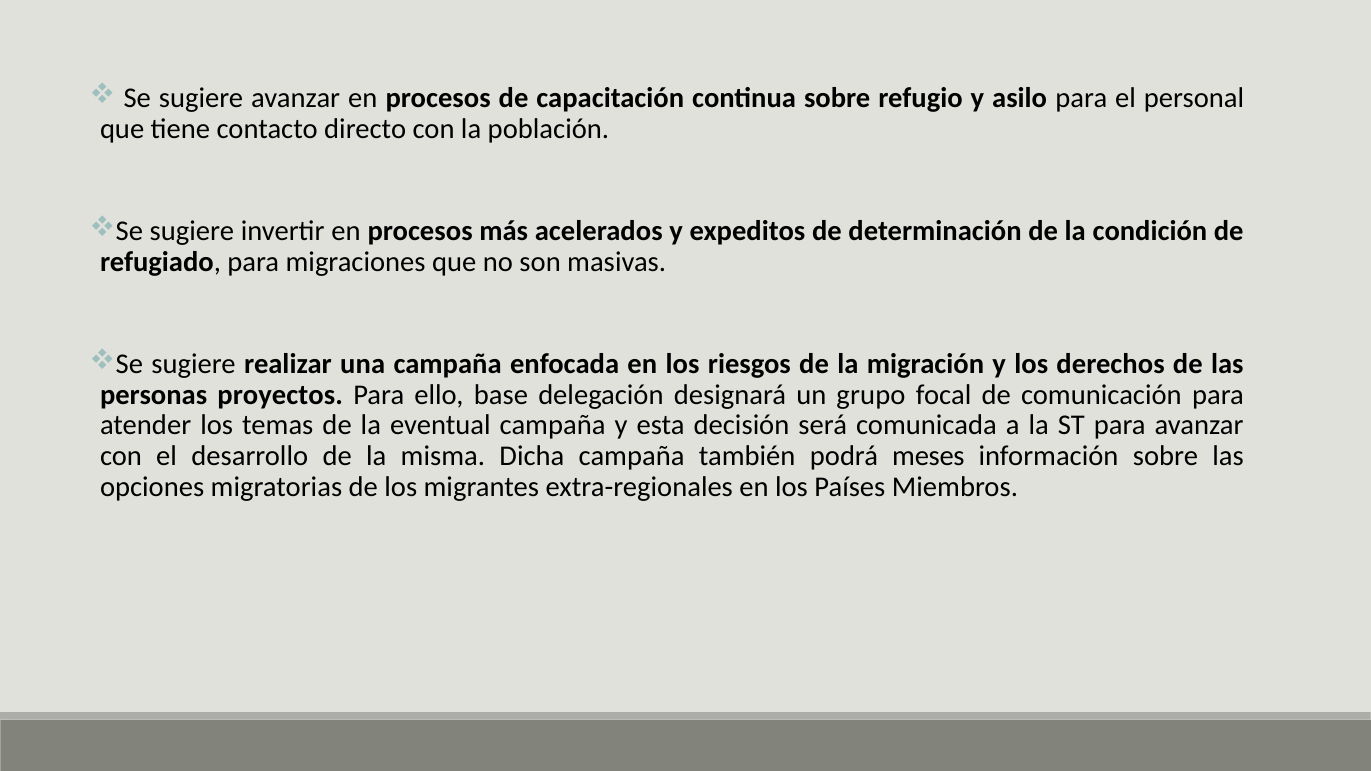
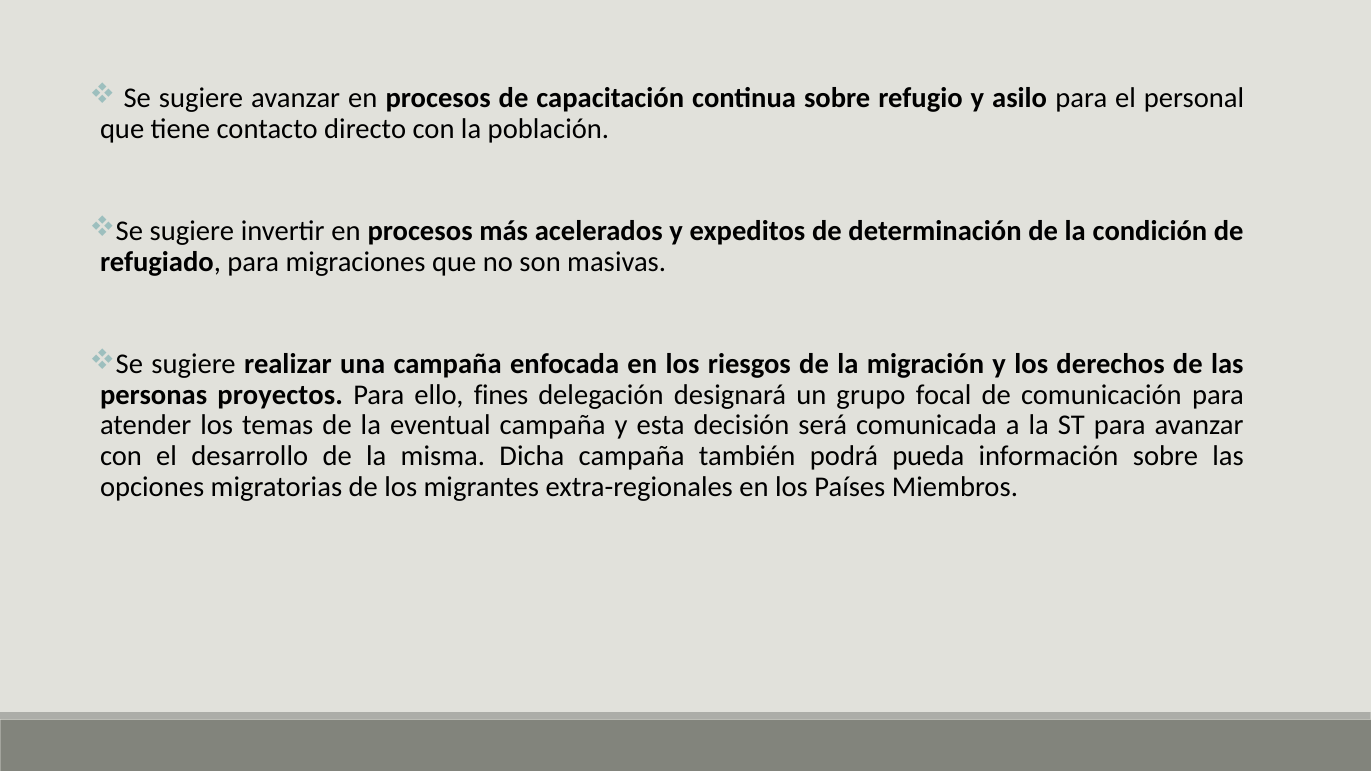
base: base -> fines (501, 395)
meses: meses -> pueda (928, 457)
